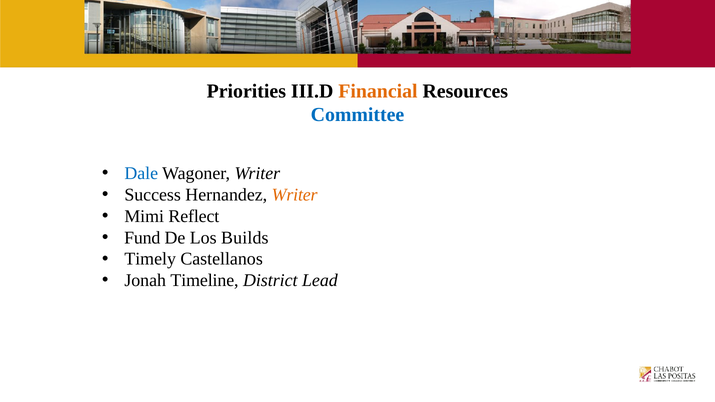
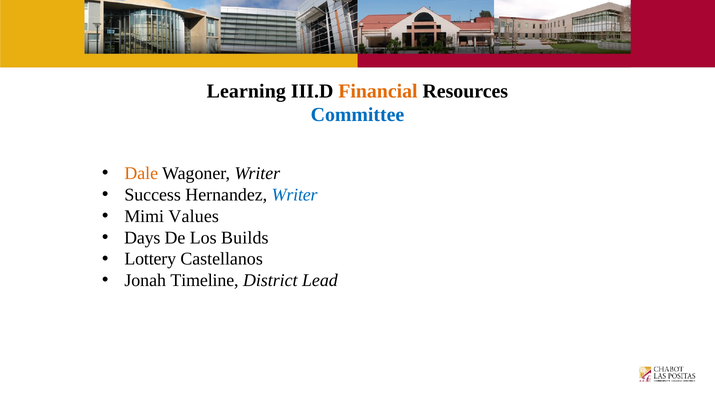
Priorities: Priorities -> Learning (246, 91)
Dale colour: blue -> orange (141, 173)
Writer colour: orange -> blue (295, 195)
Reflect: Reflect -> Values (194, 216)
Fund: Fund -> Days (142, 238)
Timely: Timely -> Lottery (150, 259)
